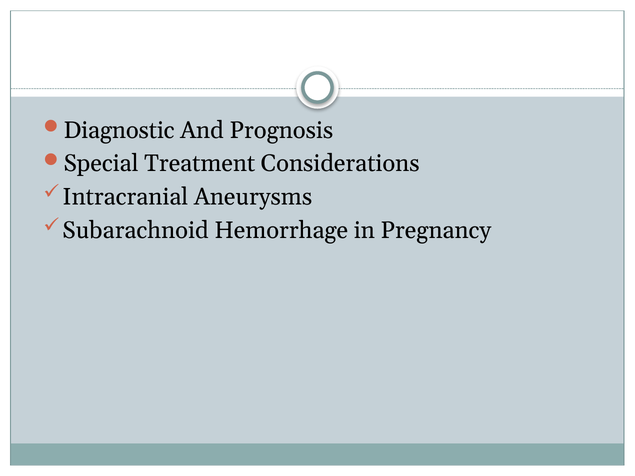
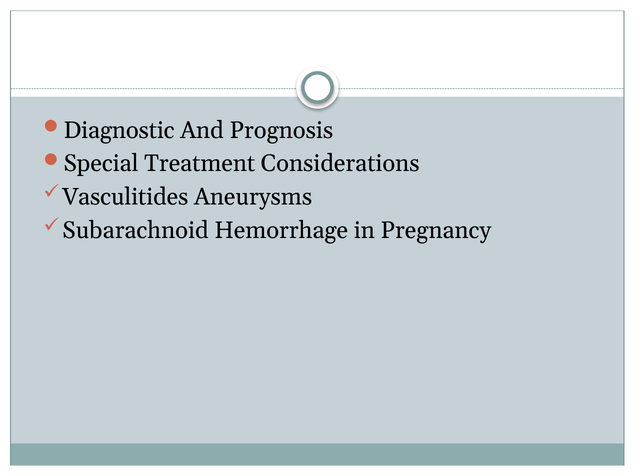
Intracranial: Intracranial -> Vasculitides (125, 197)
